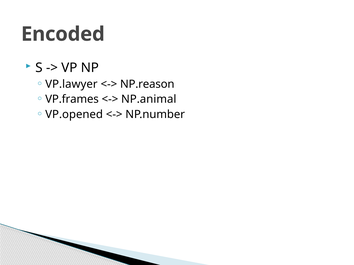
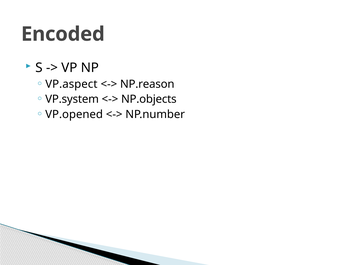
VP.lawyer: VP.lawyer -> VP.aspect (71, 84)
VP.frames: VP.frames -> VP.system (72, 99)
NP.animal: NP.animal -> NP.objects (149, 99)
